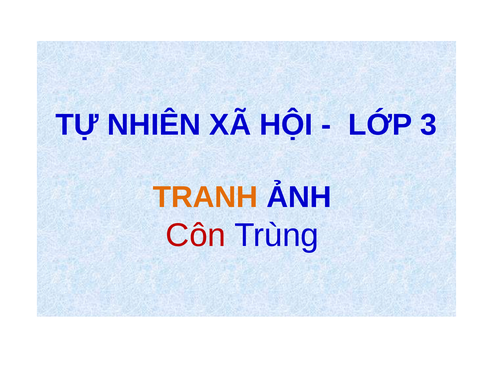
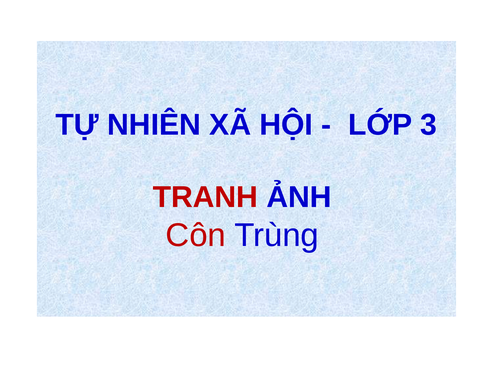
TRANH colour: orange -> red (205, 197)
